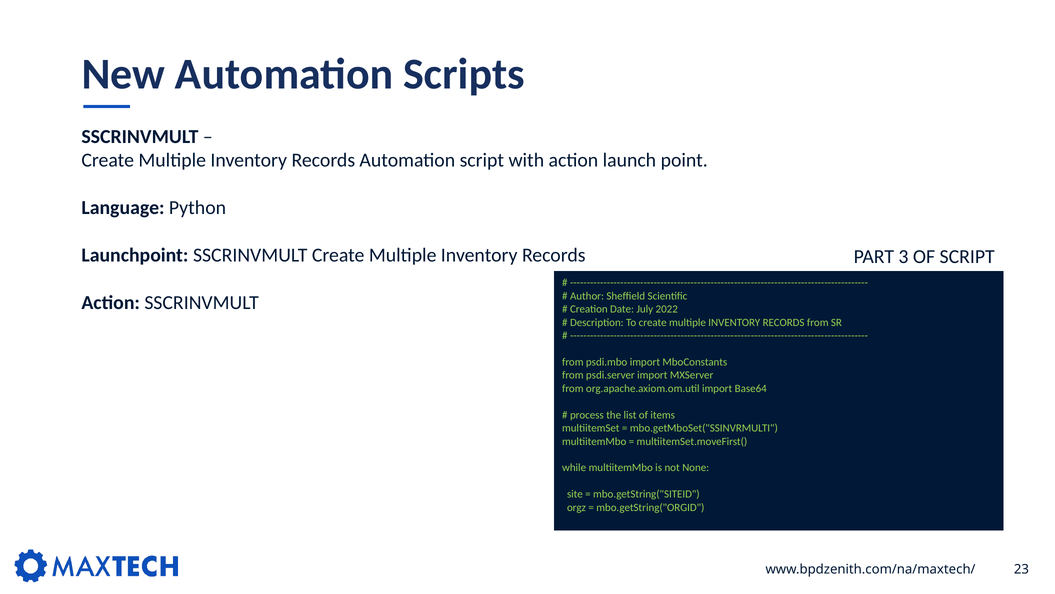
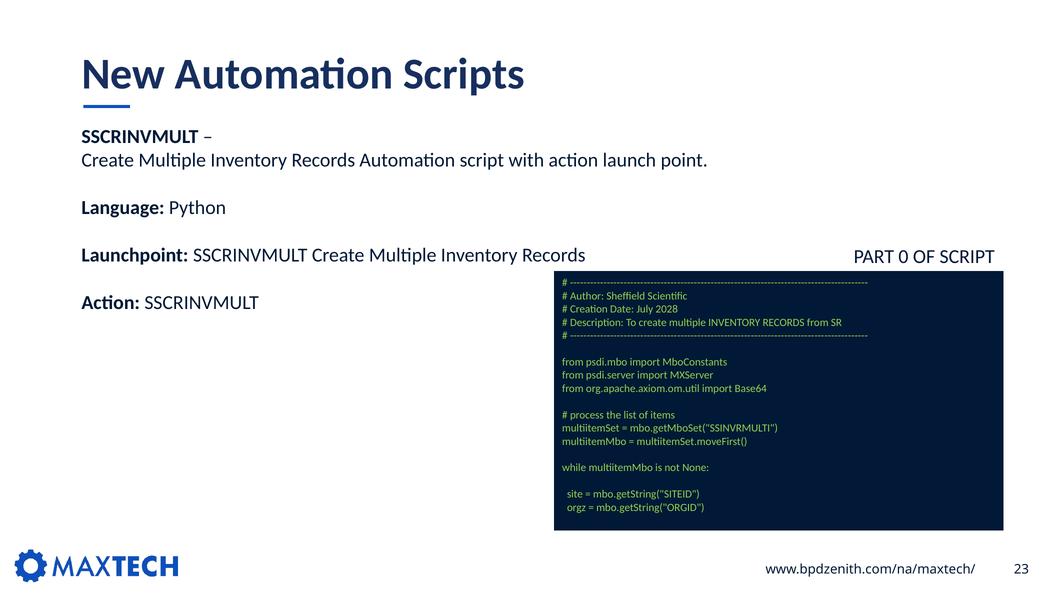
3: 3 -> 0 (903, 256)
2022: 2022 -> 2028 (667, 309)
